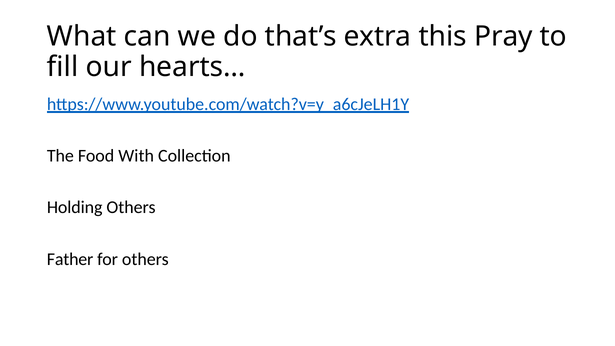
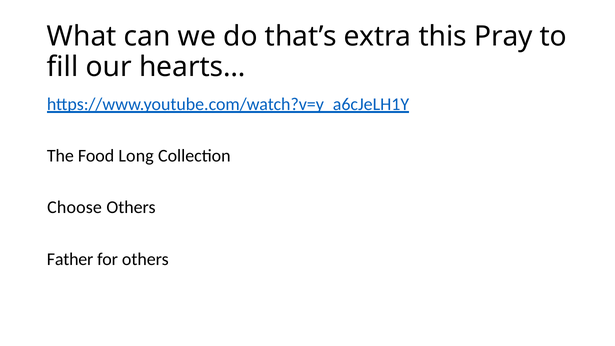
With: With -> Long (136, 156)
Holding: Holding -> Choose (75, 207)
